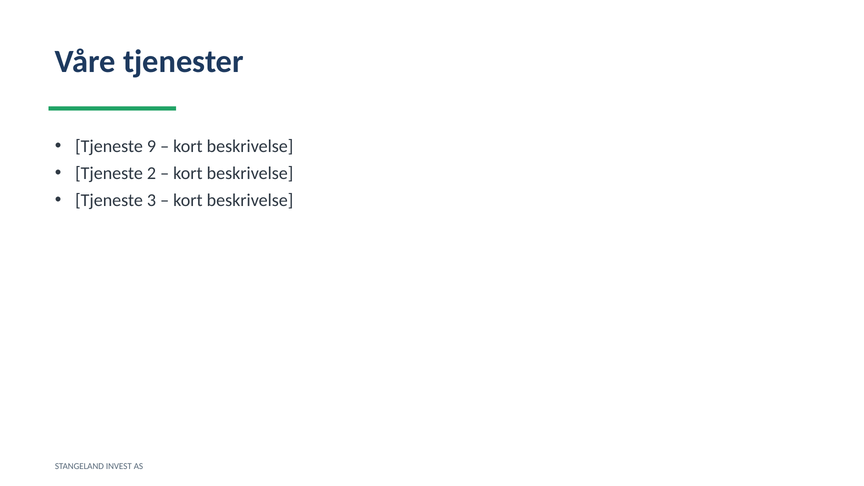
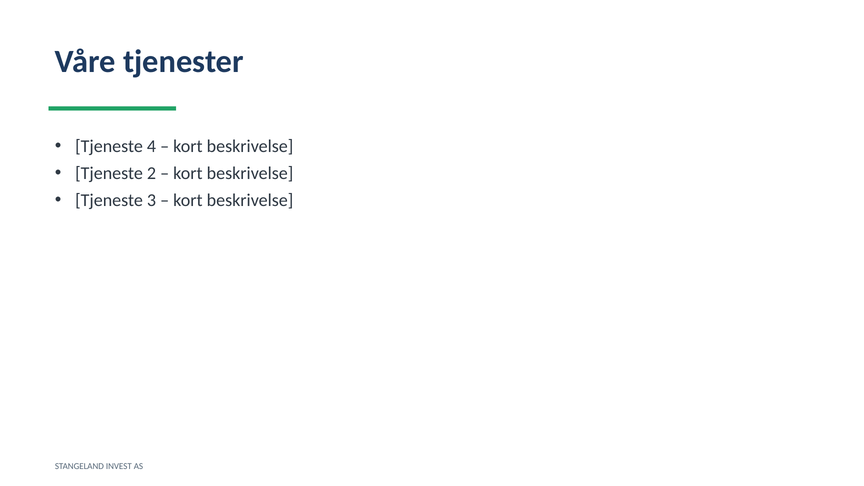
9: 9 -> 4 (151, 146)
